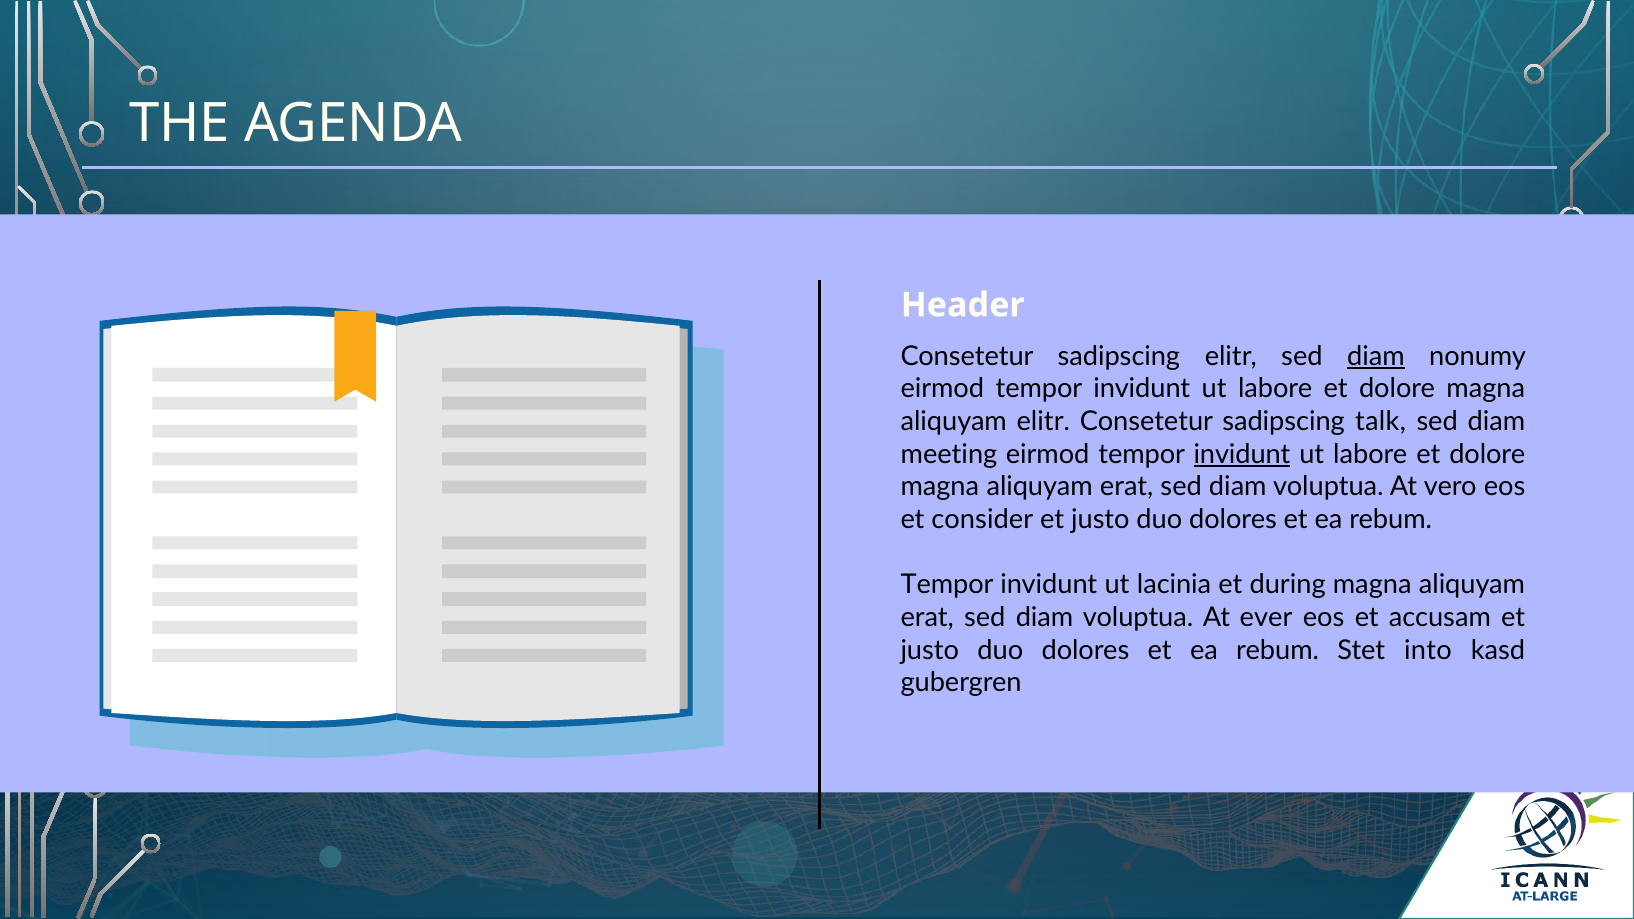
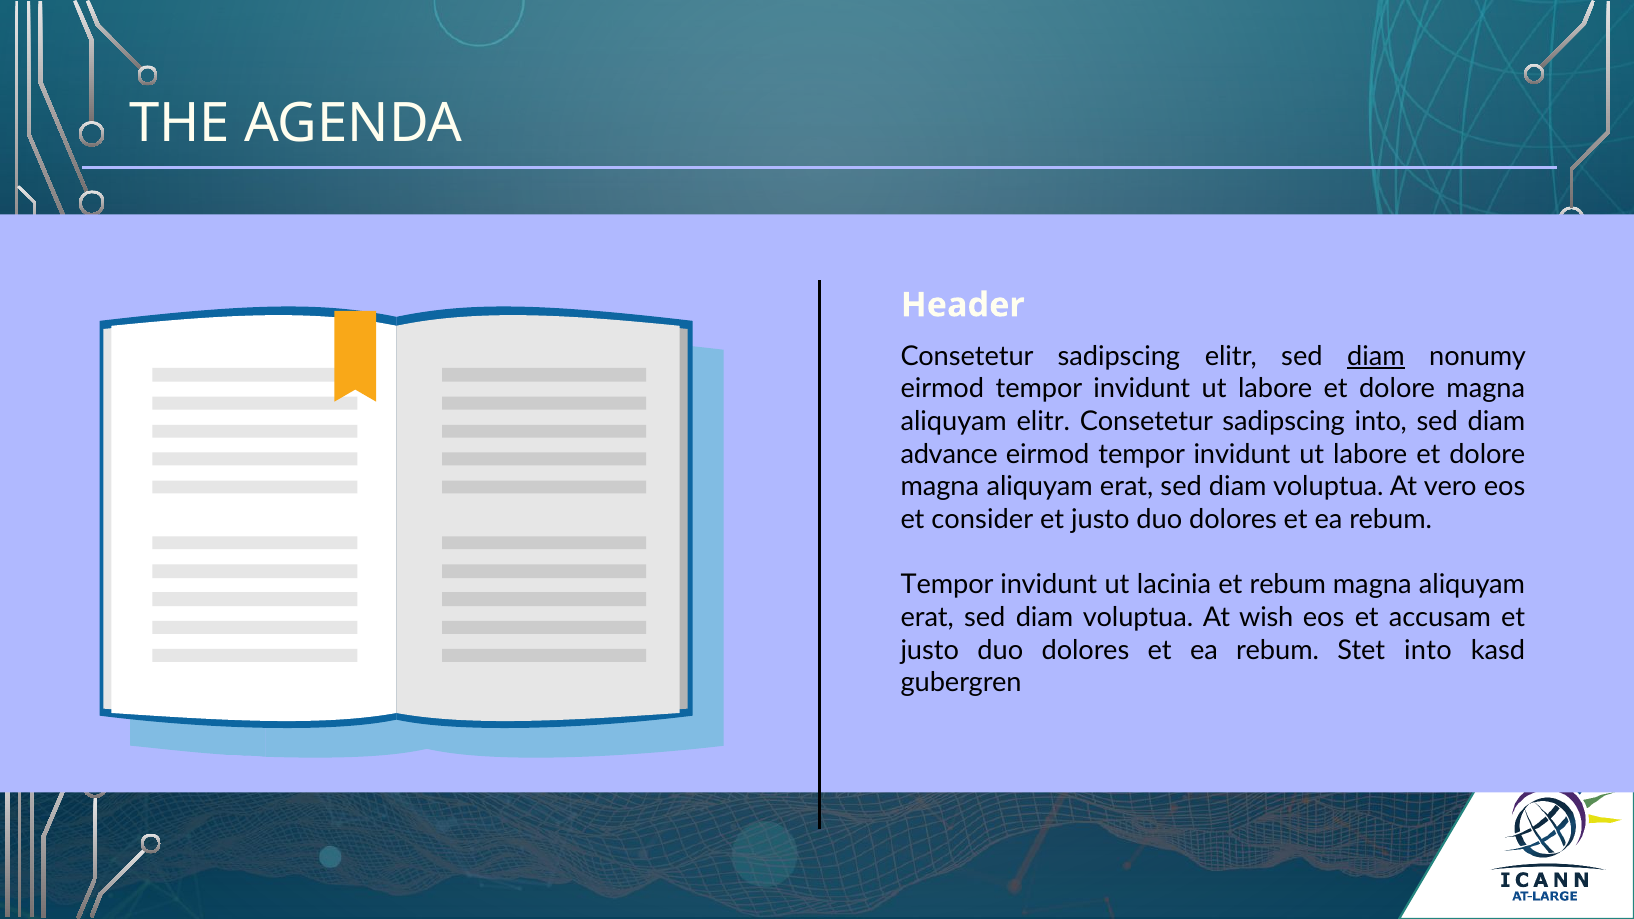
sadipscing talk: talk -> into (1381, 421)
meeting: meeting -> advance (949, 454)
invidunt underline: present -> none (1242, 454)
et during: during -> rebum (1288, 585)
ever: ever -> wish (1266, 617)
